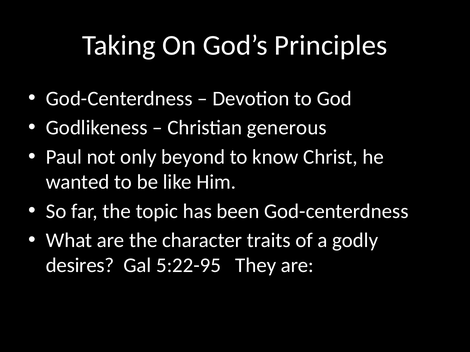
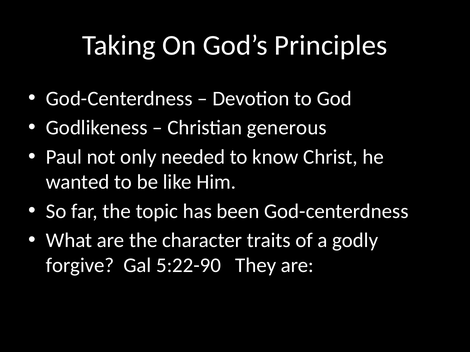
beyond: beyond -> needed (193, 157)
desires: desires -> forgive (80, 266)
5:22-95: 5:22-95 -> 5:22-90 (189, 266)
